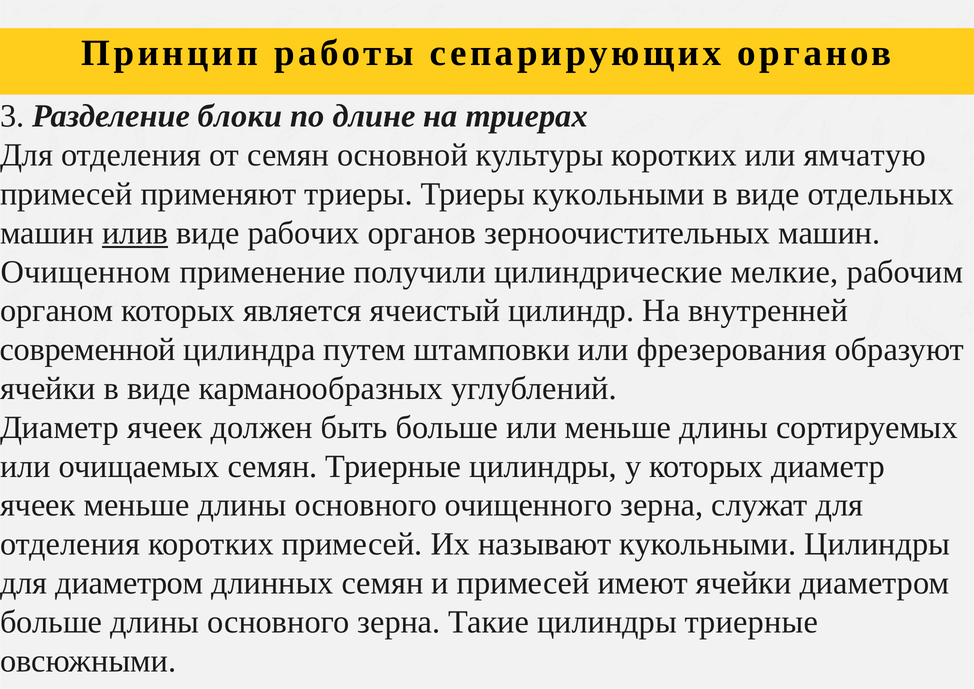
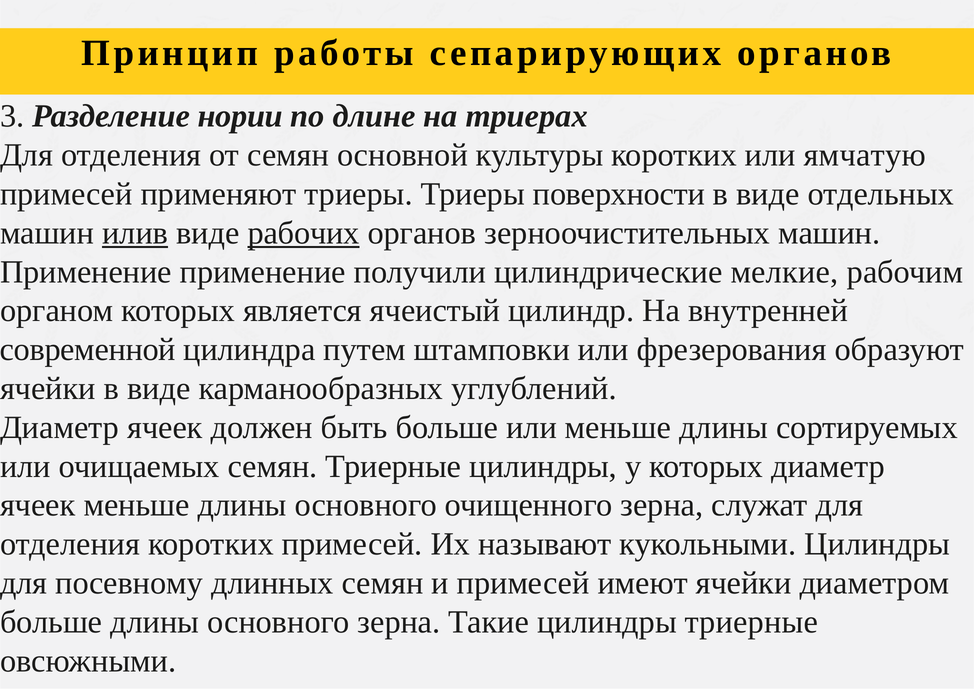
блоки: блоки -> нории (240, 116)
Триеры кукольными: кукольными -> поверхности (619, 194)
рабочих underline: none -> present (304, 233)
Очищенном: Очищенном -> Применение (86, 272)
для диаметром: диаметром -> посевному (129, 583)
